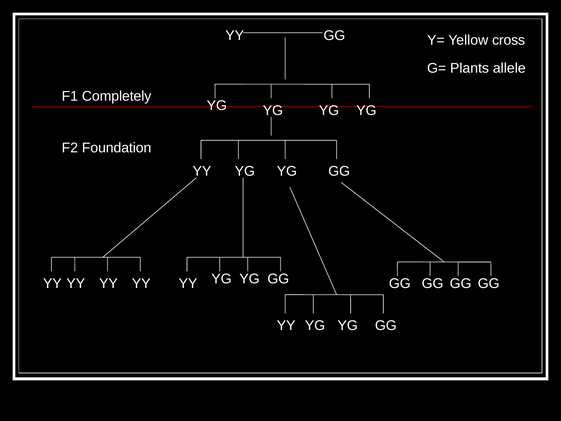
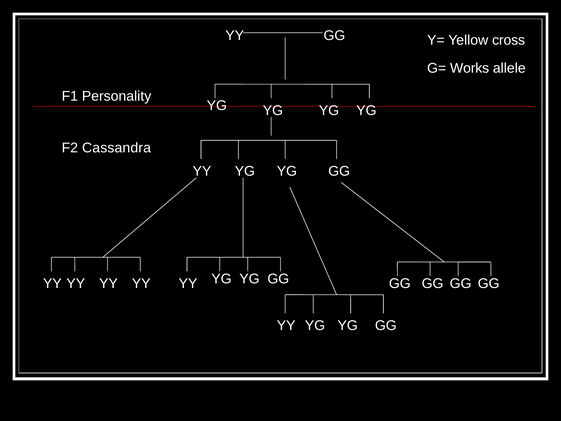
Plants: Plants -> Works (470, 68)
Completely: Completely -> Personality (117, 96)
Foundation: Foundation -> Cassandra (117, 148)
